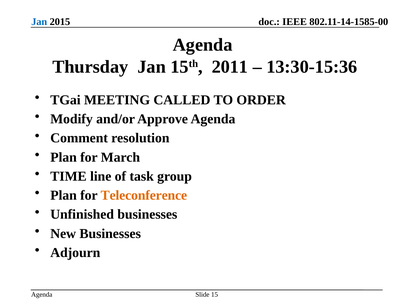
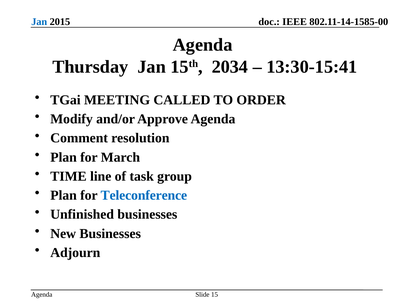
2011: 2011 -> 2034 (230, 67)
13:30-15:36: 13:30-15:36 -> 13:30-15:41 (312, 67)
Teleconference colour: orange -> blue (144, 196)
